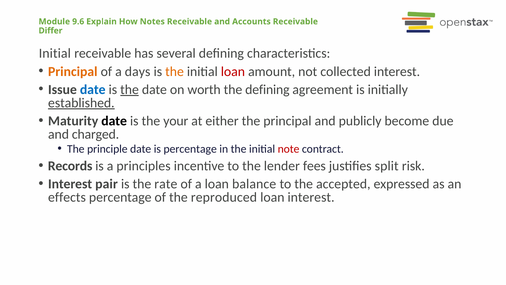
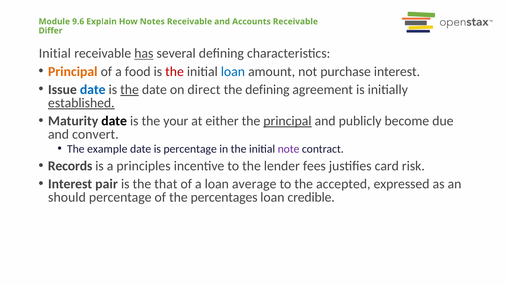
has underline: none -> present (144, 53)
days: days -> food (138, 71)
the colour: orange -> red (175, 71)
loan colour: red -> blue (233, 71)
collected: collected -> purchase (346, 71)
worth: worth -> direct (204, 89)
principal underline: none -> present (287, 121)
charged: charged -> convert (95, 134)
principle: principle -> example (107, 149)
note colour: red -> purple (289, 149)
split: split -> card (387, 166)
rate: rate -> that (166, 184)
balance: balance -> average (254, 184)
effects: effects -> should (67, 197)
reproduced: reproduced -> percentages (224, 197)
loan interest: interest -> credible (311, 197)
